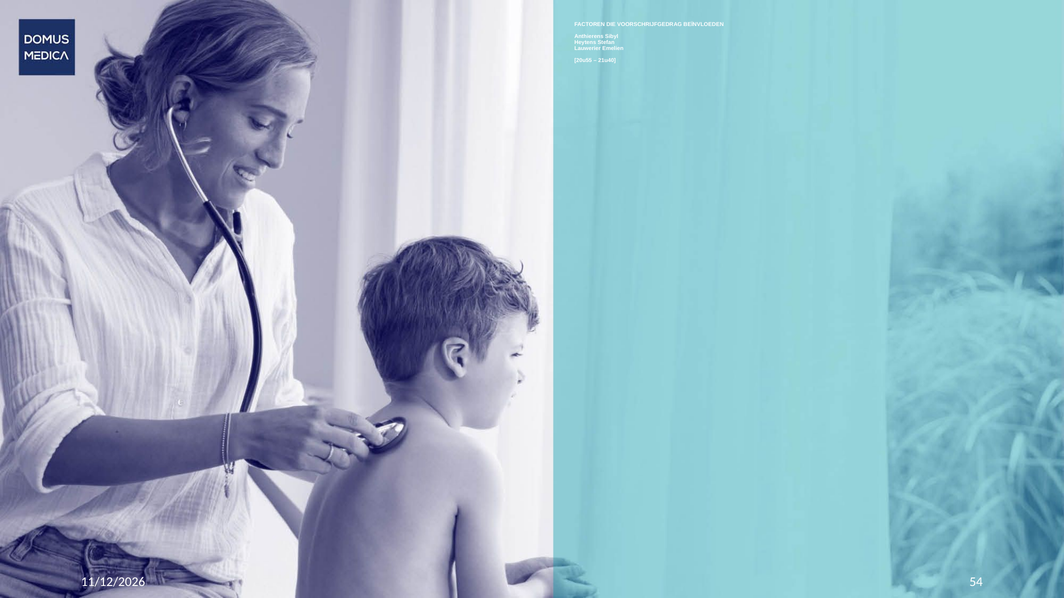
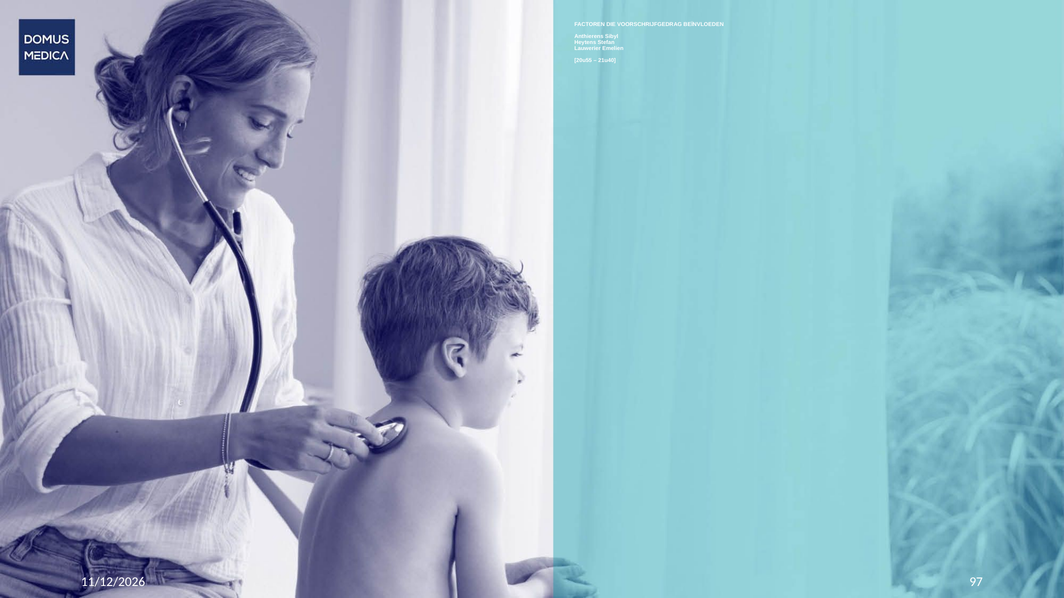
54: 54 -> 97 (976, 582)
